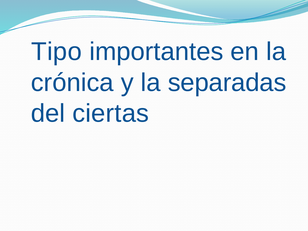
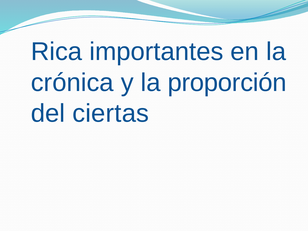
Tipo: Tipo -> Rica (57, 52)
separadas: separadas -> proporción (227, 83)
